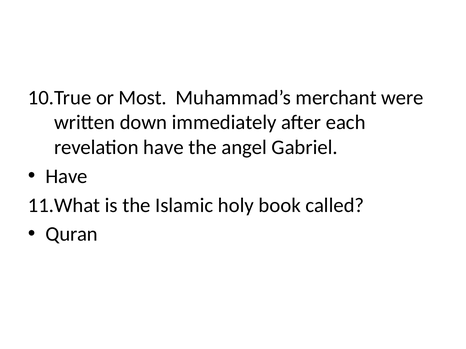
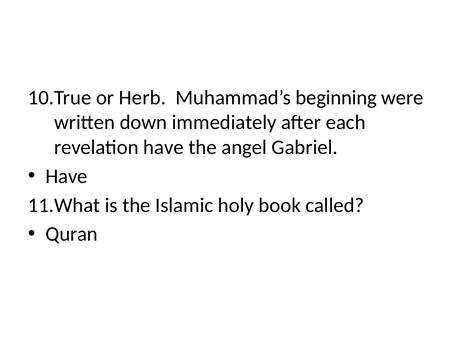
Most: Most -> Herb (142, 98)
merchant: merchant -> beginning (336, 98)
